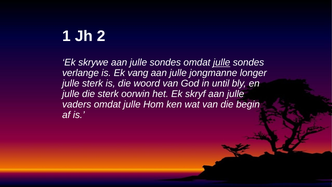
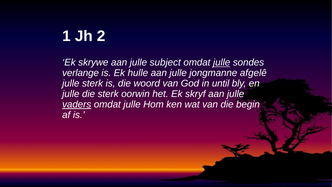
aan julle sondes: sondes -> subject (165, 62)
vang: vang -> hulle (138, 73)
longer: longer -> afgelê (253, 73)
vaders underline: none -> present (77, 104)
